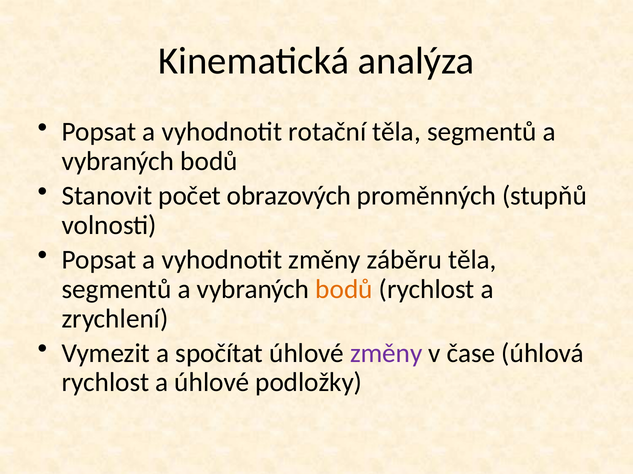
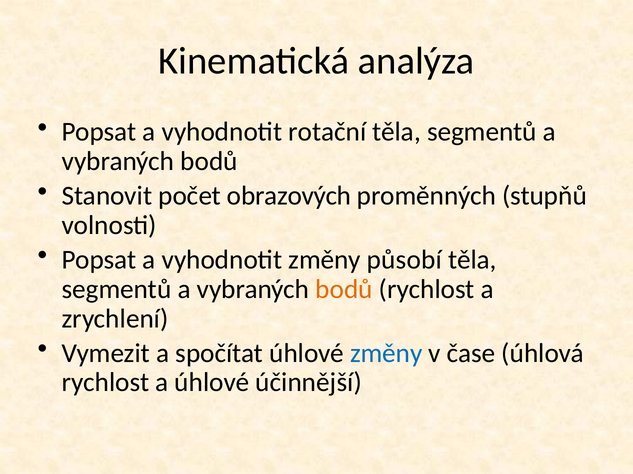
záběru: záběru -> působí (404, 260)
změny colour: purple -> blue (386, 354)
podložky: podložky -> účinnější (309, 383)
